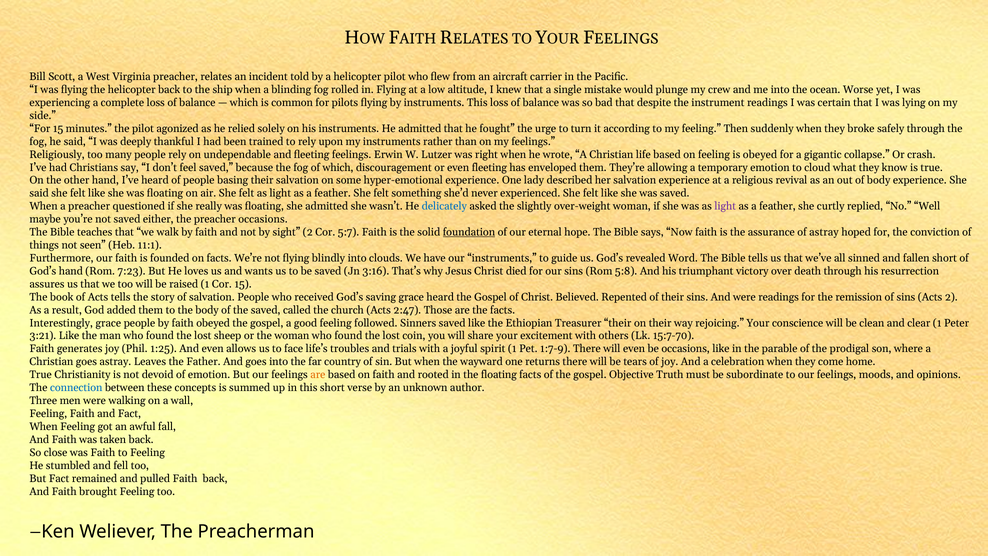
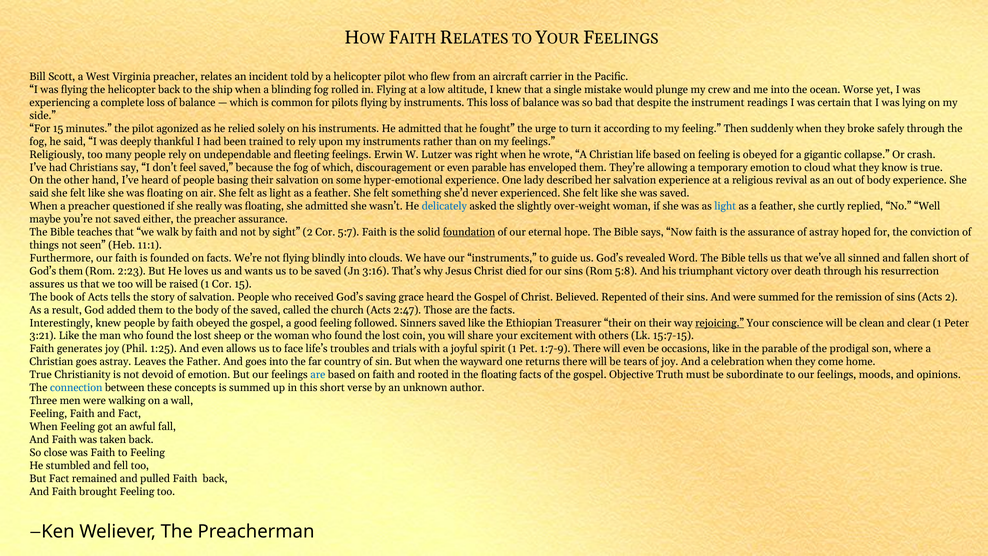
even fleeting: fleeting -> parable (489, 167)
light colour: purple -> blue (725, 206)
preacher occasions: occasions -> assurance (263, 219)
God’s hand: hand -> them (71, 271)
7:23: 7:23 -> 2:23 (132, 271)
were readings: readings -> summed (779, 297)
Interestingly grace: grace -> knew (108, 323)
rejoicing underline: none -> present (720, 323)
15:7-70: 15:7-70 -> 15:7-15 (673, 336)
are colour: orange -> blue (318, 375)
